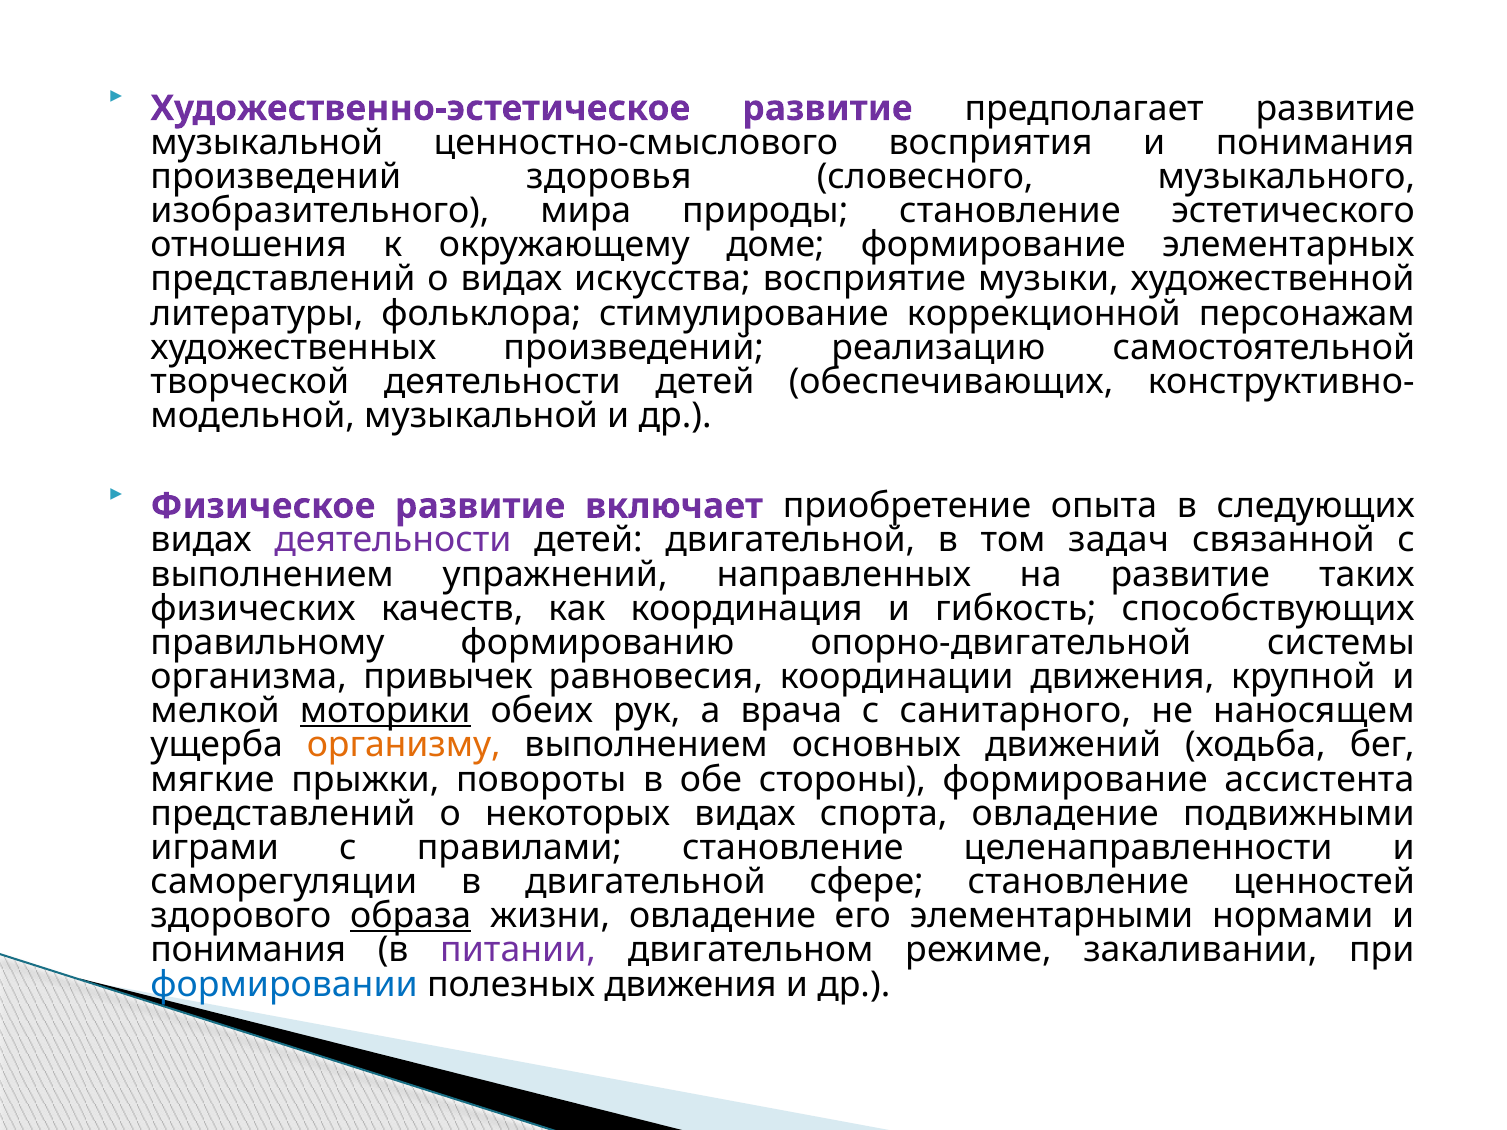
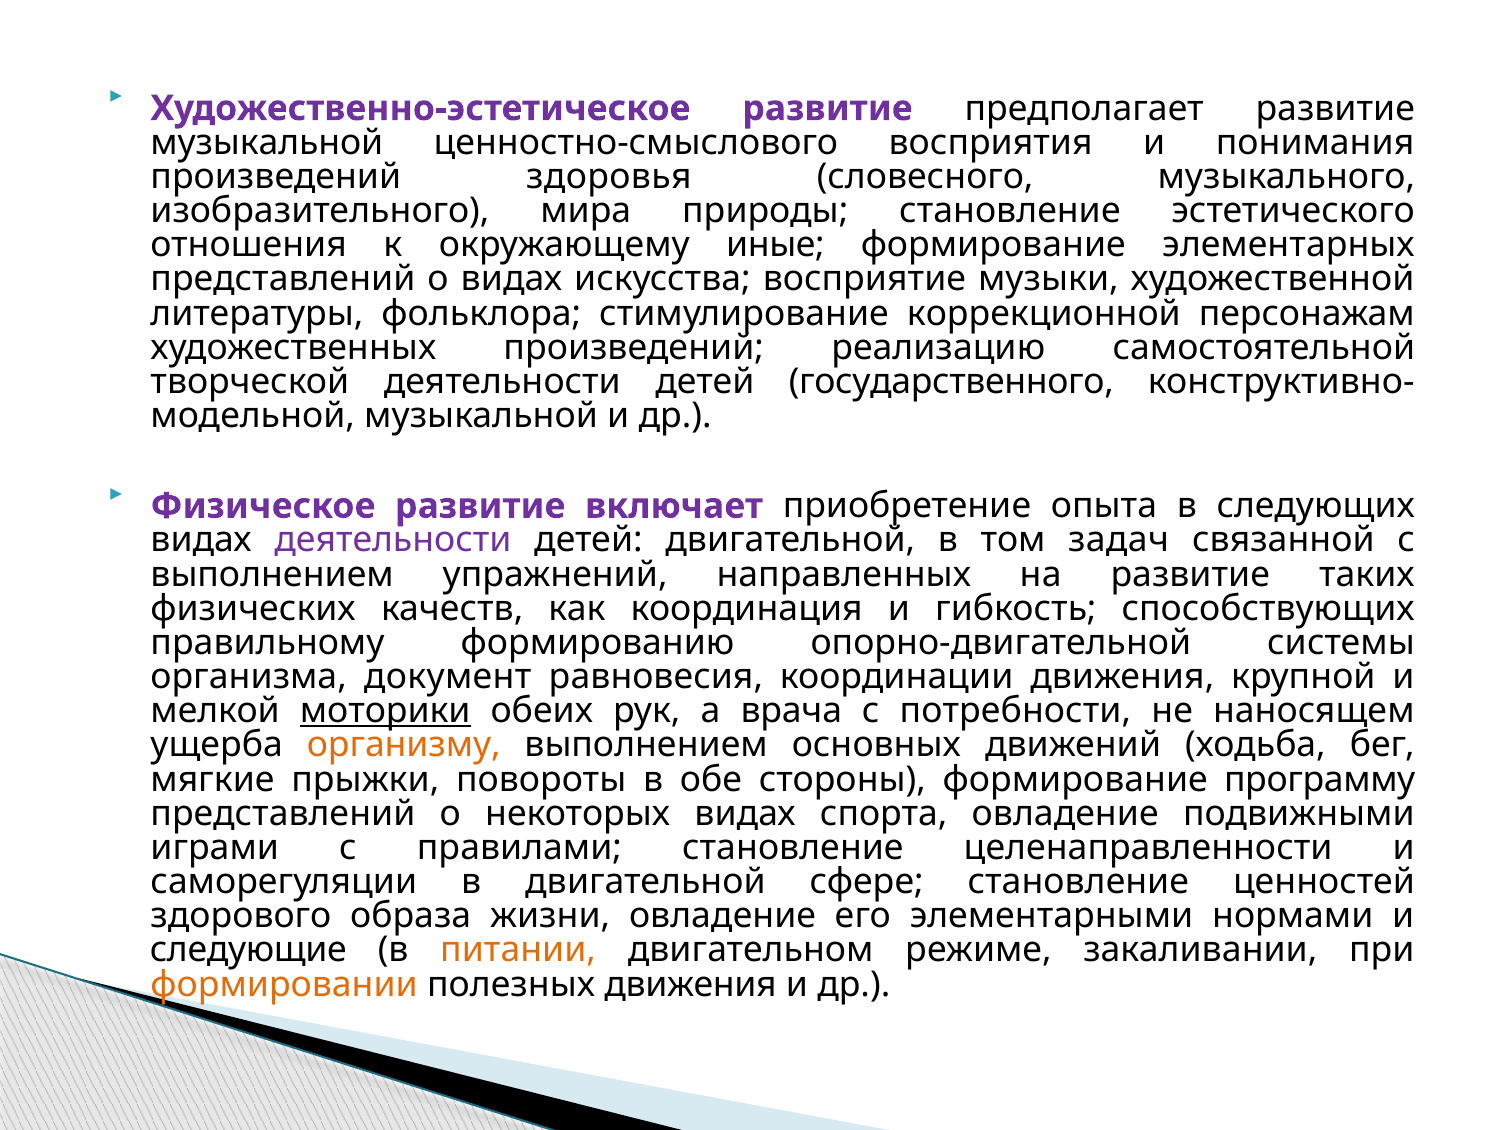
доме: доме -> иные (775, 245)
обеспечивающих: обеспечивающих -> государственного (951, 382)
привычек: привычек -> документ (448, 677)
санитарного: санитарного -> потребности (1015, 711)
ассистента: ассистента -> программу (1320, 780)
образа underline: present -> none (411, 916)
понимания: понимания -> следующие (248, 950)
питании colour: purple -> orange (518, 950)
формировании colour: blue -> orange (284, 985)
